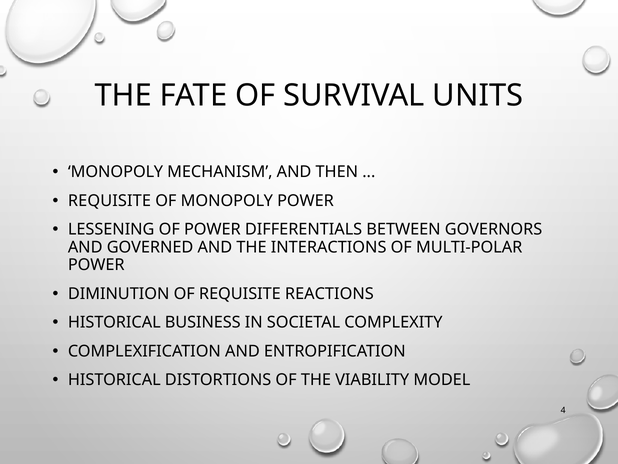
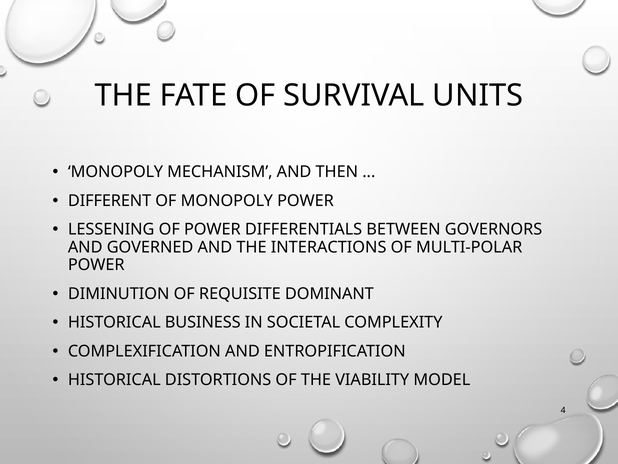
REQUISITE: REQUISITE -> DIFFERENT (110, 201)
REACTIONS: REACTIONS -> DOMINANT (329, 293)
